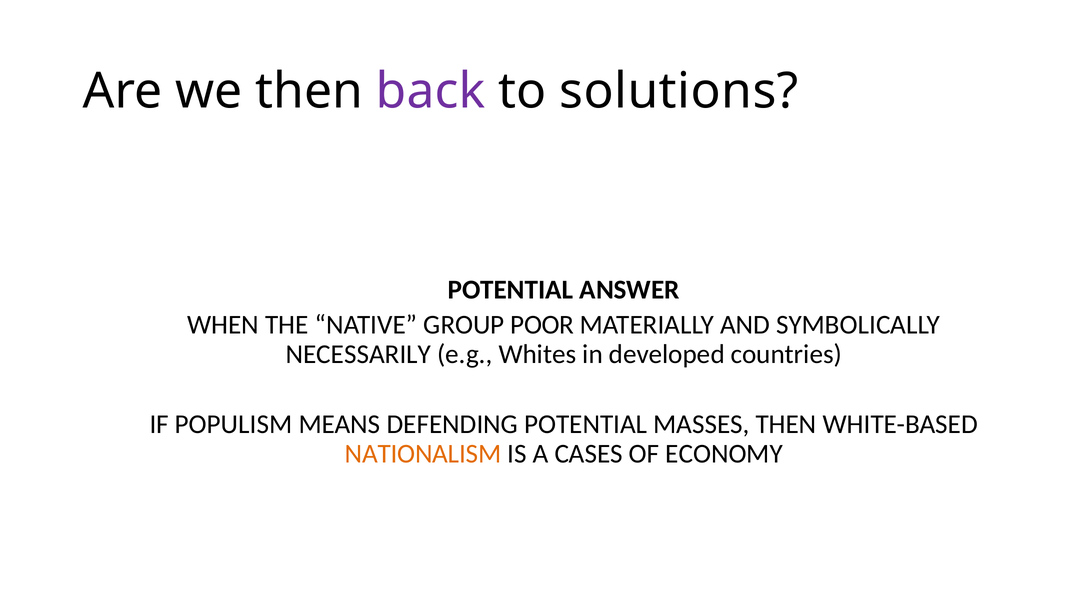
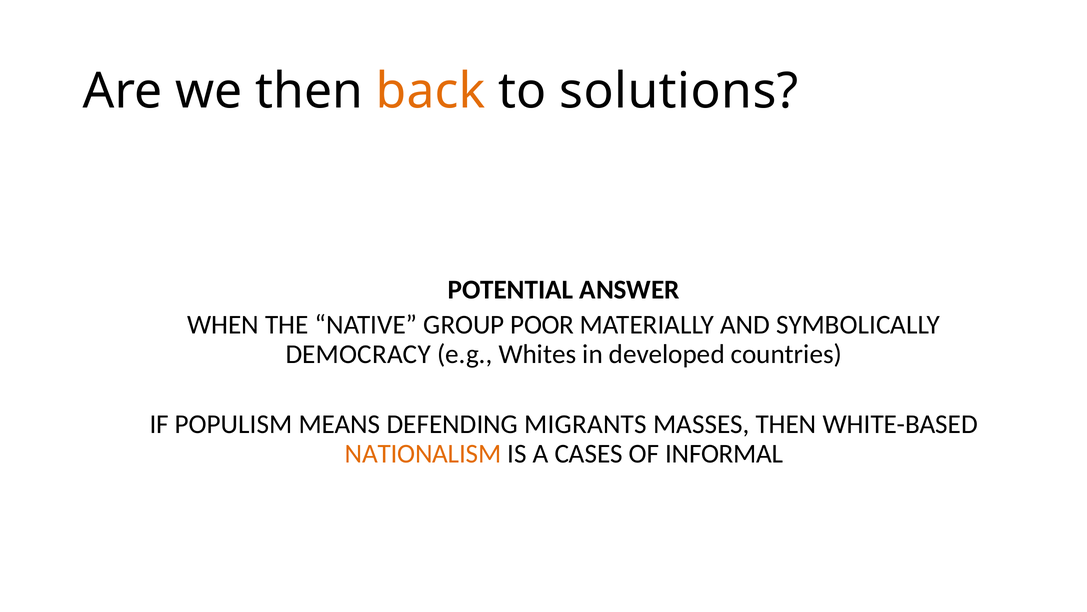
back colour: purple -> orange (431, 91)
NECESSARILY: NECESSARILY -> DEMOCRACY (358, 354)
DEFENDING POTENTIAL: POTENTIAL -> MIGRANTS (586, 424)
ECONOMY: ECONOMY -> INFORMAL (724, 453)
